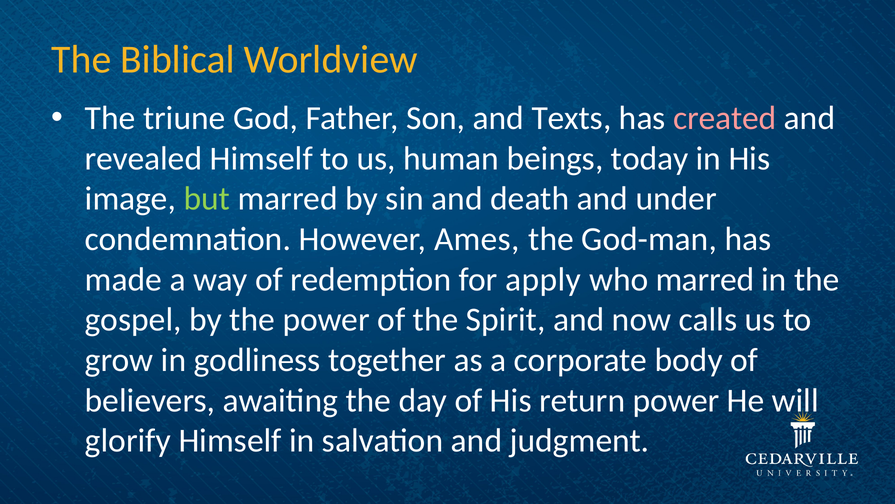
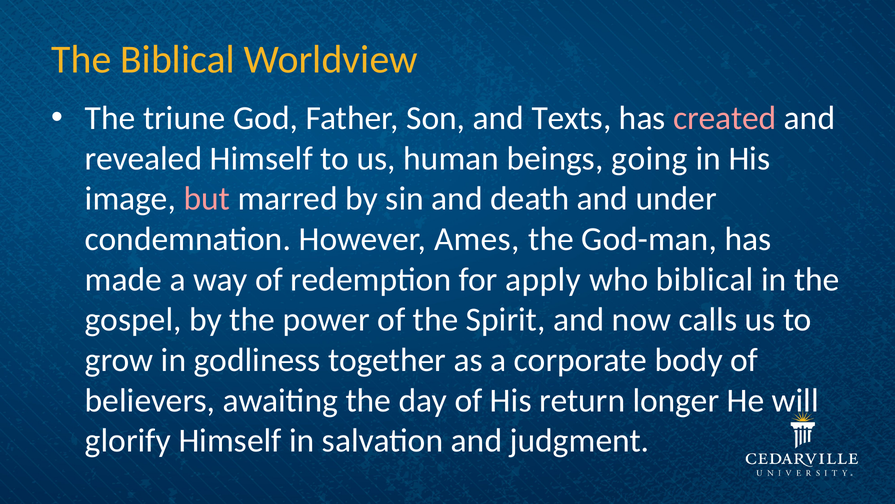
today: today -> going (649, 158)
but colour: light green -> pink (207, 199)
who marred: marred -> biblical (705, 279)
return power: power -> longer (676, 400)
